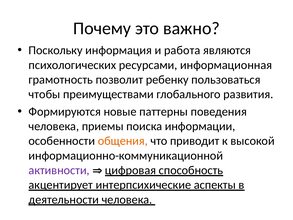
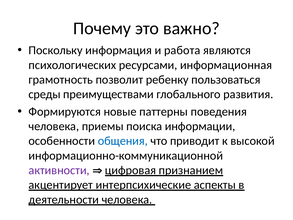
чтобы: чтобы -> среды (45, 94)
общения colour: orange -> blue (123, 141)
способность: способность -> признанием (191, 170)
